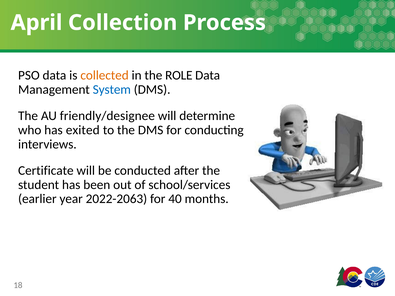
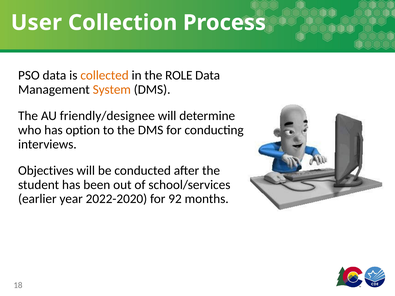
April: April -> User (36, 23)
System colour: blue -> orange (112, 90)
exited: exited -> option (83, 130)
Certificate: Certificate -> Objectives (46, 171)
2022-2063: 2022-2063 -> 2022-2020 (116, 199)
40: 40 -> 92 (175, 199)
